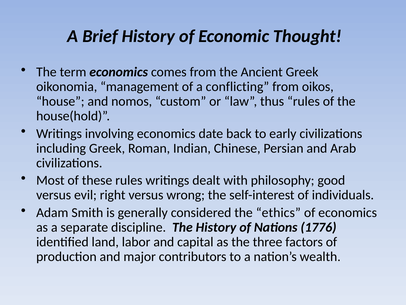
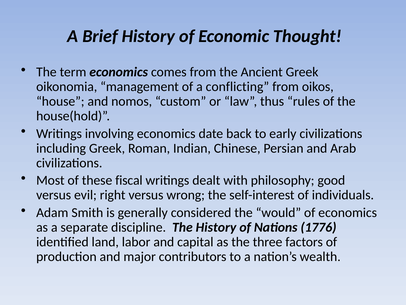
these rules: rules -> fiscal (129, 180)
ethics: ethics -> would (278, 212)
